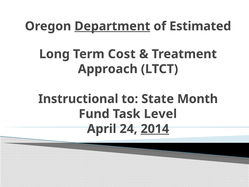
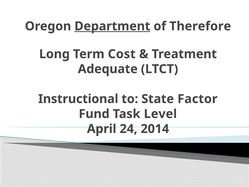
Estimated: Estimated -> Therefore (200, 26)
Approach: Approach -> Adequate (108, 69)
Month: Month -> Factor (197, 99)
2014 underline: present -> none (155, 129)
